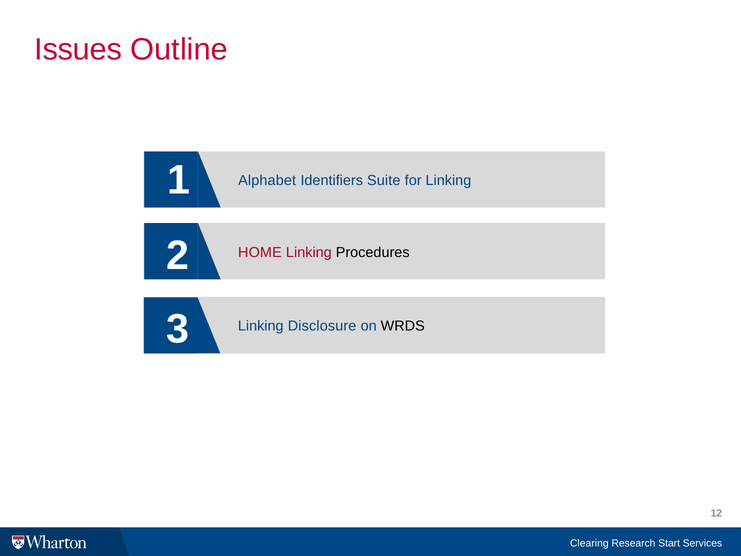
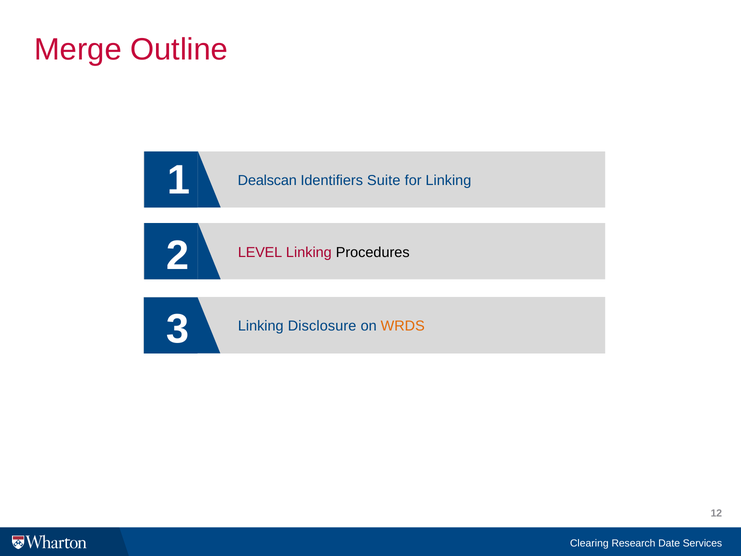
Issues: Issues -> Merge (78, 50)
Alphabet: Alphabet -> Dealscan (267, 181)
HOME: HOME -> LEVEL (260, 252)
WRDS colour: black -> orange (403, 326)
Start: Start -> Date (669, 543)
